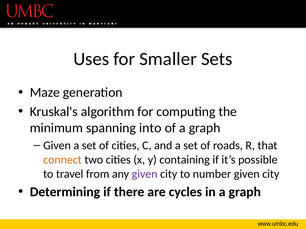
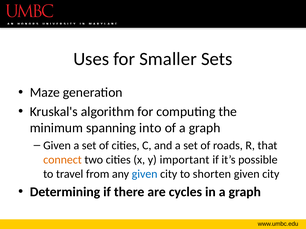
containing: containing -> important (185, 160)
given colour: purple -> blue (145, 174)
number: number -> shorten (212, 174)
